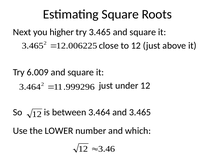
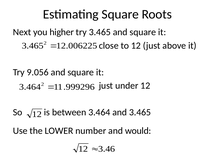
6.009: 6.009 -> 9.056 (38, 72)
which: which -> would (138, 131)
